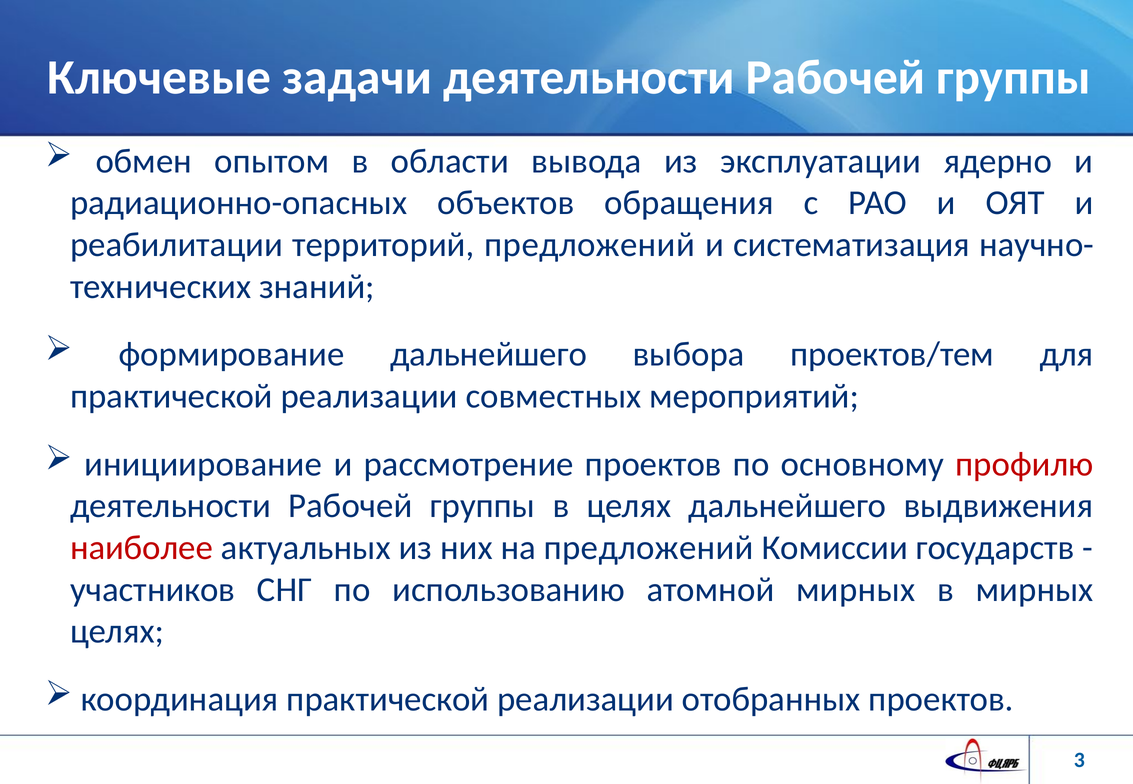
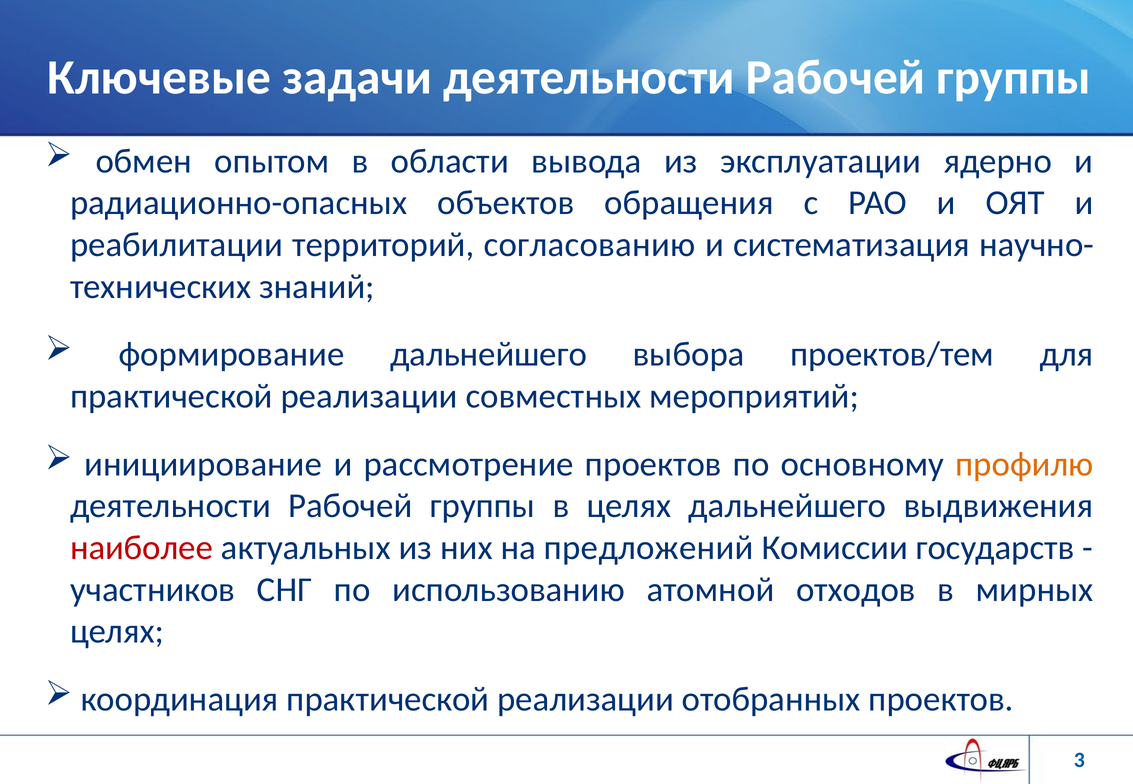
территорий предложений: предложений -> согласованию (590, 245)
профилю colour: red -> orange (1024, 464)
атомной мирных: мирных -> отходов (856, 590)
